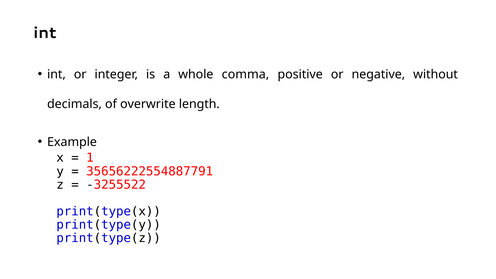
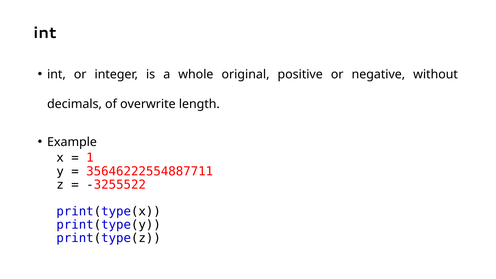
comma: comma -> original (246, 74)
35656222554887791: 35656222554887791 -> 35646222554887711 (150, 171)
